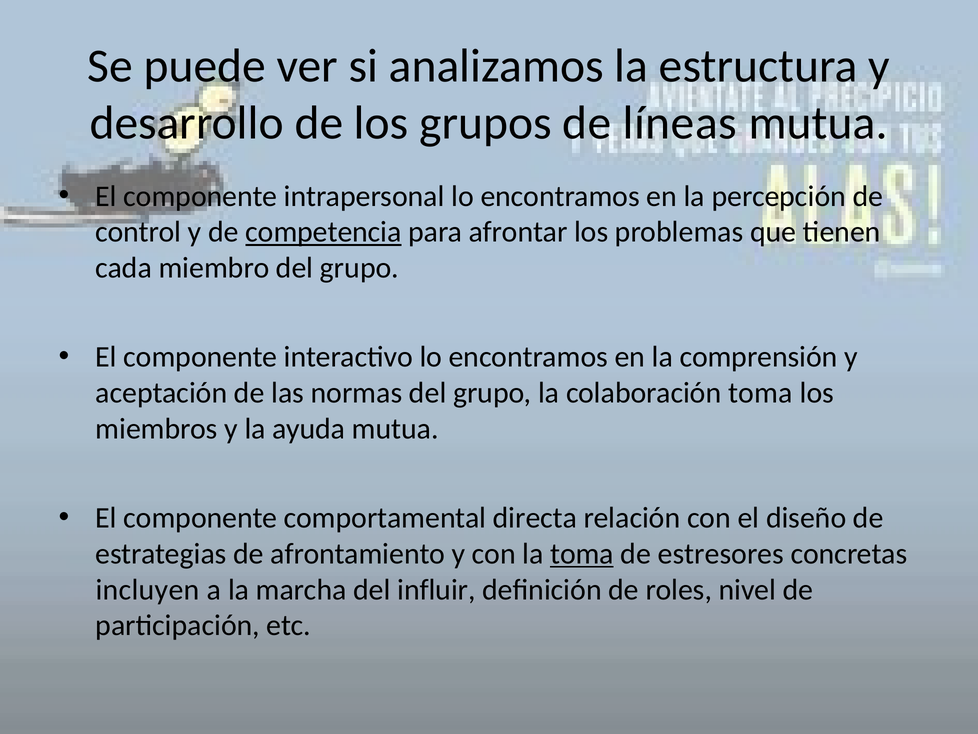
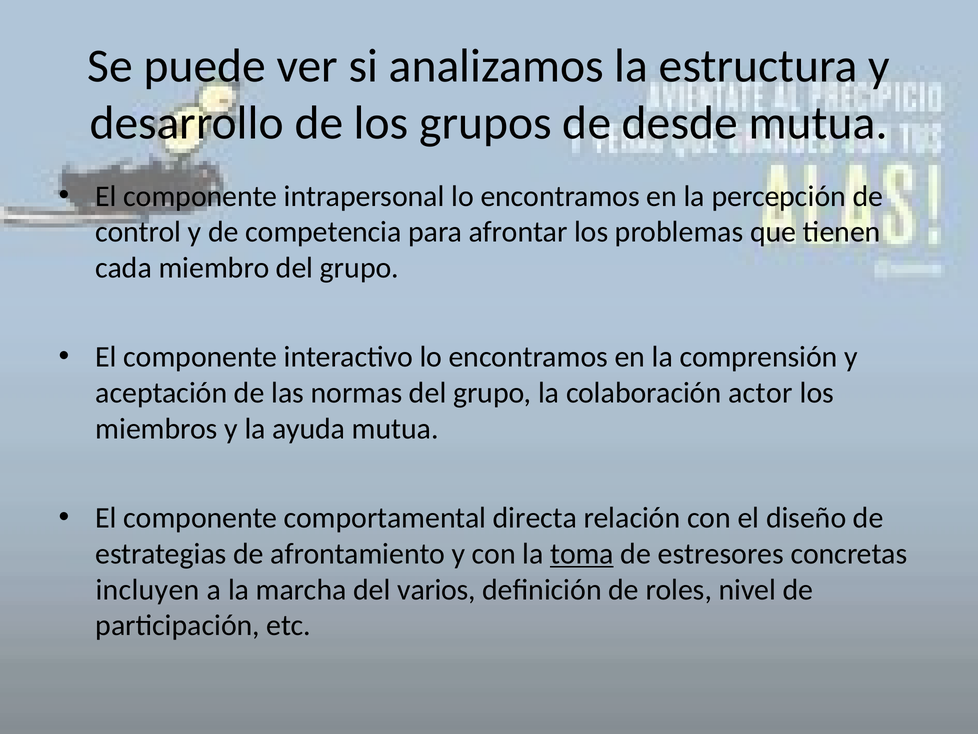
líneas: líneas -> desde (680, 123)
competencia underline: present -> none (323, 232)
colaboración toma: toma -> actor (760, 393)
influir: influir -> varios (437, 589)
